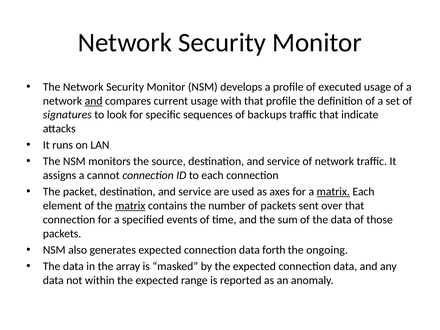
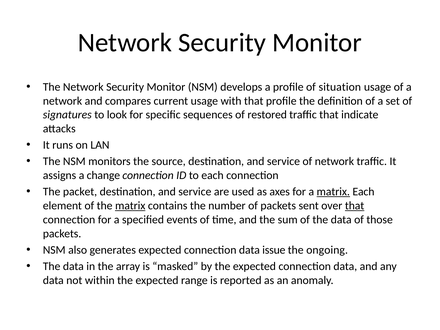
executed: executed -> situation (340, 87)
and underline: present -> none (94, 101)
backups: backups -> restored (267, 115)
cannot: cannot -> change (103, 175)
that underline: none -> present (355, 206)
forth: forth -> issue (274, 250)
